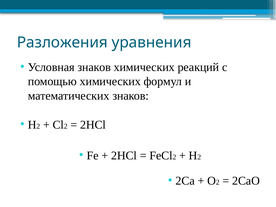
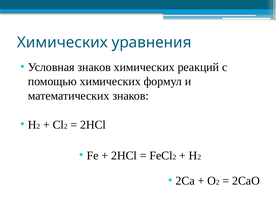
Разложения: Разложения -> Химических (62, 42)
